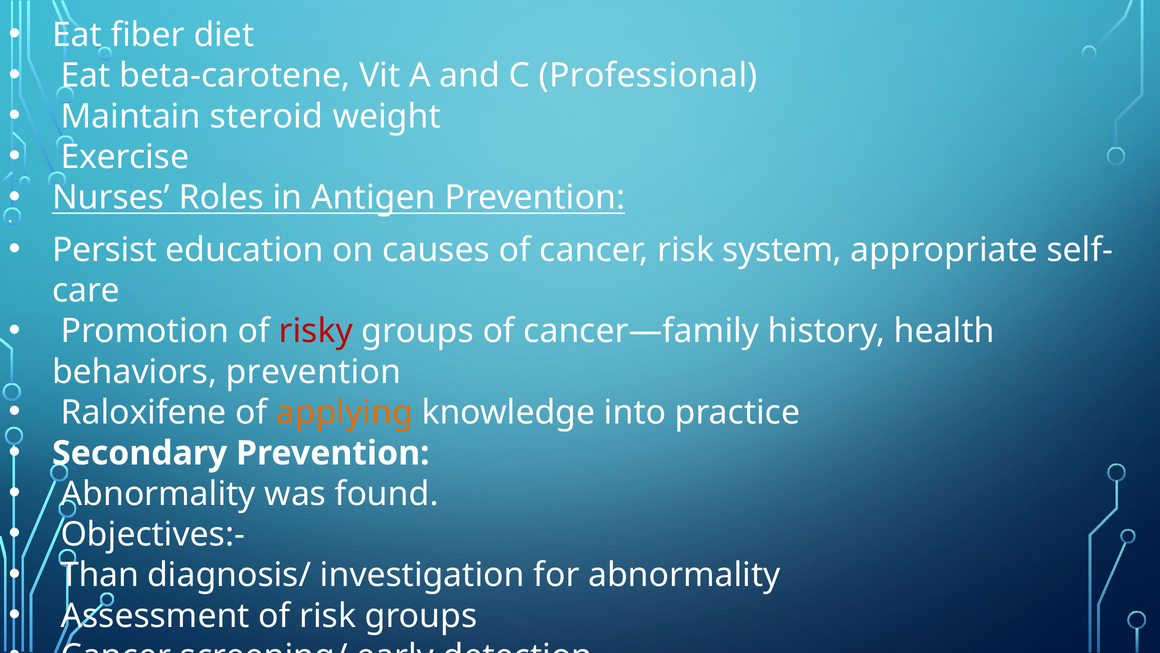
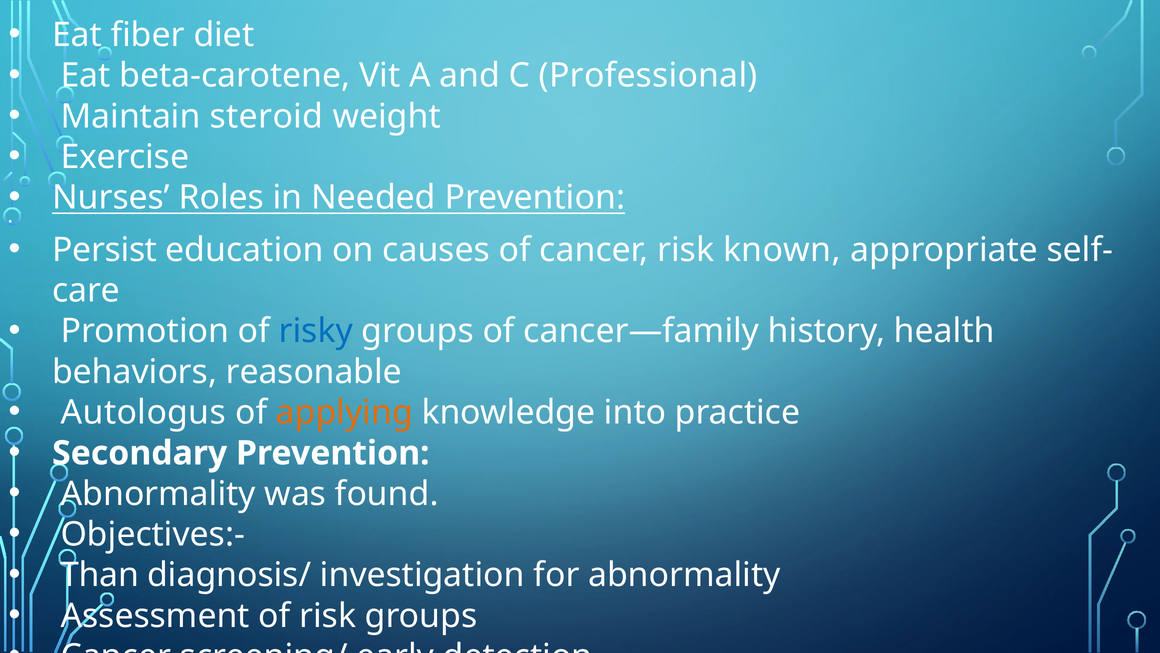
Antigen: Antigen -> Needed (373, 198)
system: system -> known (782, 250)
risky colour: red -> blue (316, 331)
behaviors prevention: prevention -> reasonable (314, 372)
Raloxifene: Raloxifene -> Autologus (143, 412)
